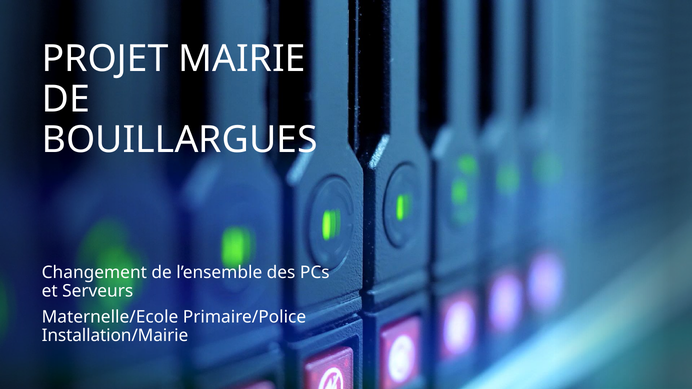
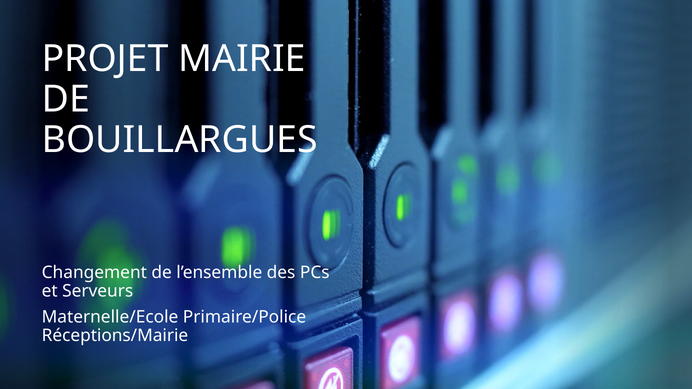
Installation/Mairie: Installation/Mairie -> Réceptions/Mairie (115, 336)
